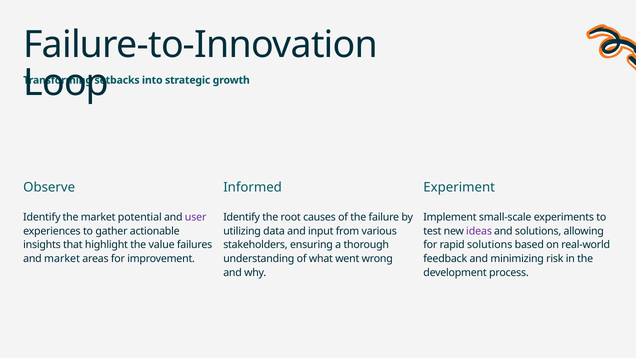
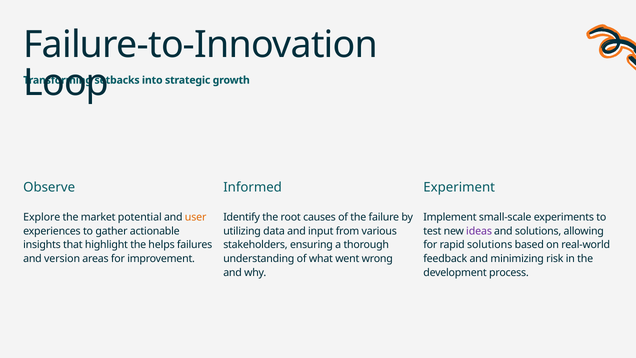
Identify: Identify -> Explore (42, 217)
user colour: purple -> orange (196, 217)
value: value -> helps (162, 245)
and market: market -> version (62, 259)
